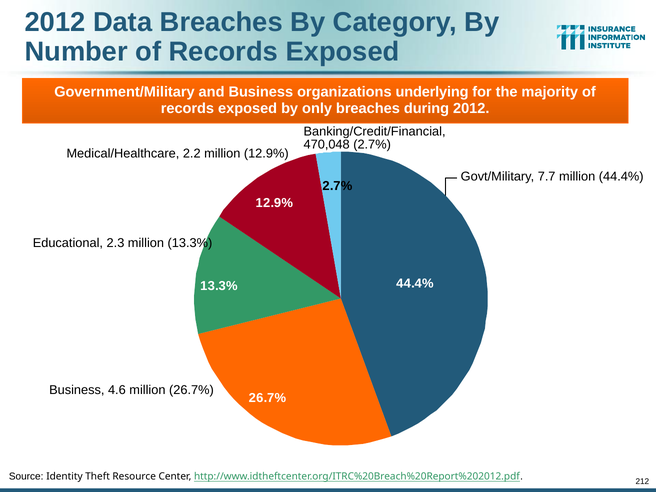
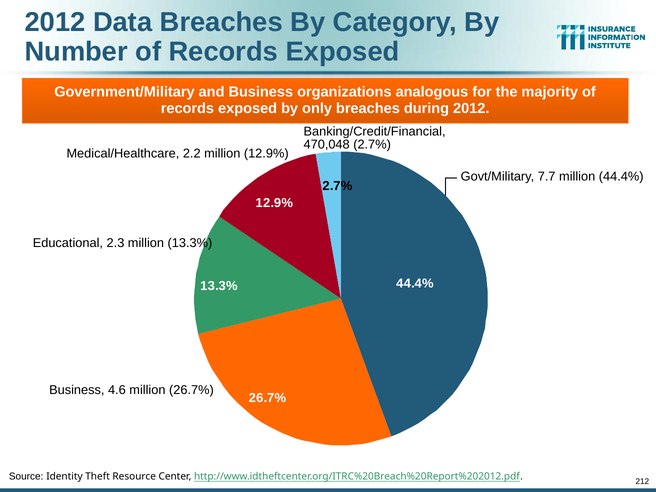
underlying: underlying -> analogous (432, 92)
